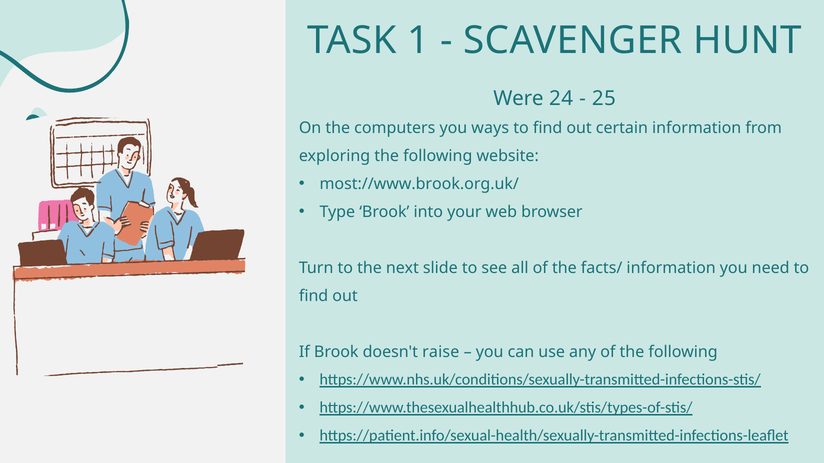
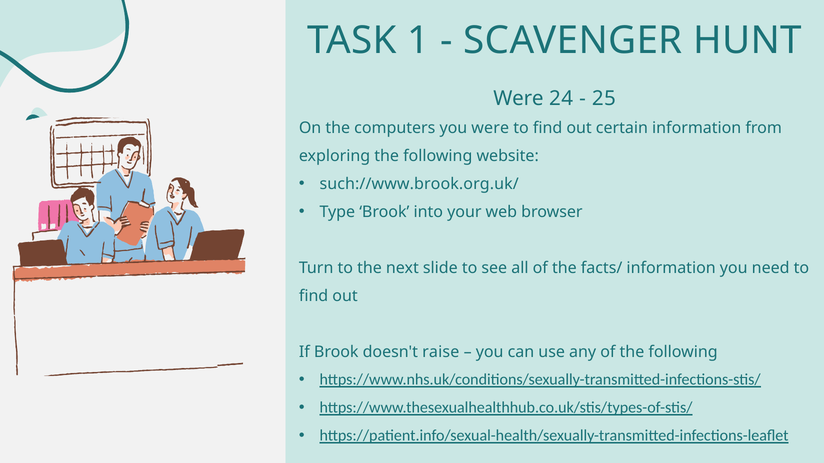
you ways: ways -> were (490, 128)
most://www.brook.org.uk/: most://www.brook.org.uk/ -> such://www.brook.org.uk/ (419, 184)
